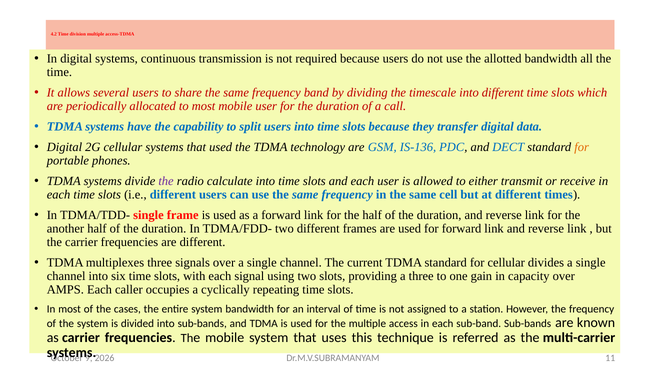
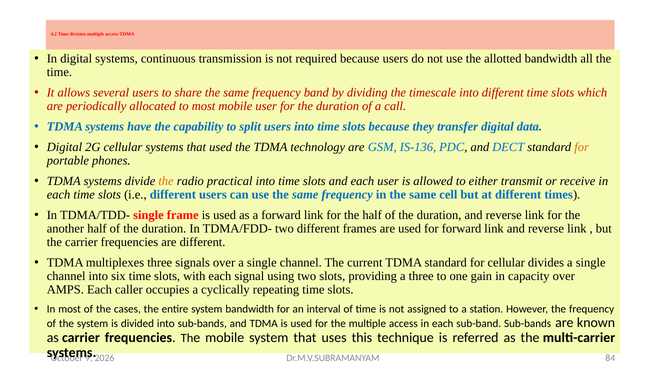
the colour: purple -> orange (166, 181)
calculate: calculate -> practical (230, 181)
11: 11 -> 84 (610, 358)
